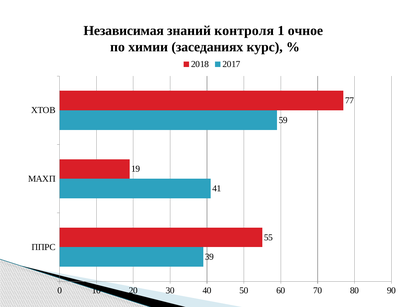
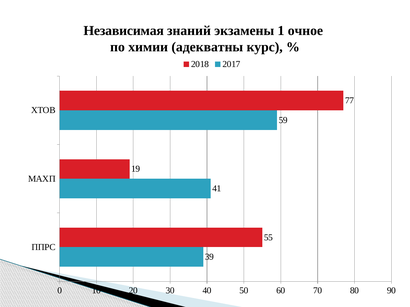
контроля: контроля -> экзамены (244, 31)
заседаниях: заседаниях -> адекватны (207, 47)
